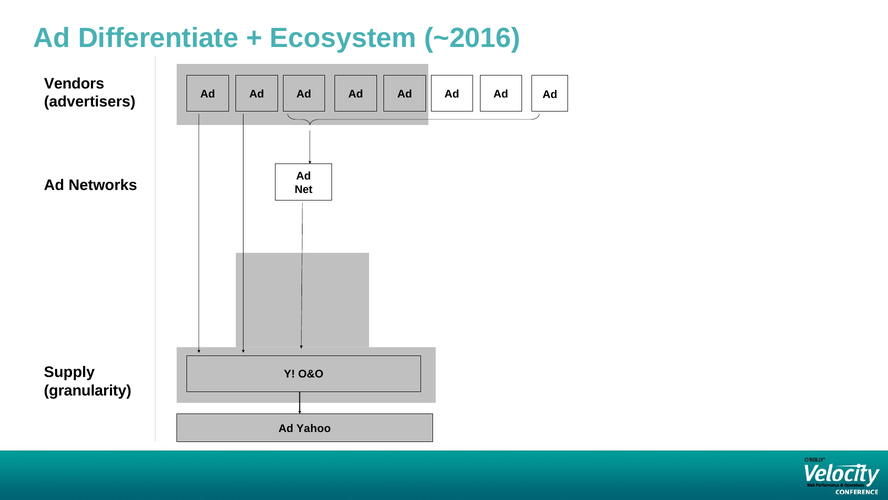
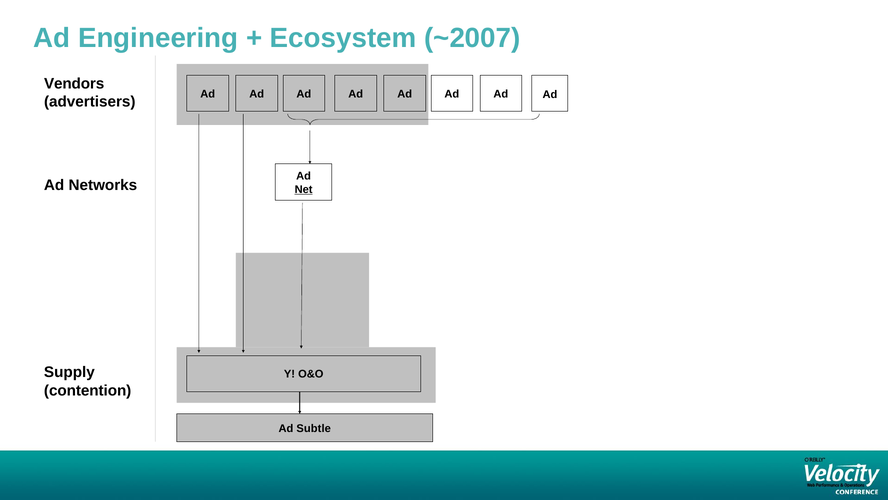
Differentiate: Differentiate -> Engineering (158, 38)
~2016: ~2016 -> ~2007 (472, 38)
Net underline: none -> present (304, 189)
granularity: granularity -> contention (88, 390)
Yahoo: Yahoo -> Subtle (314, 428)
